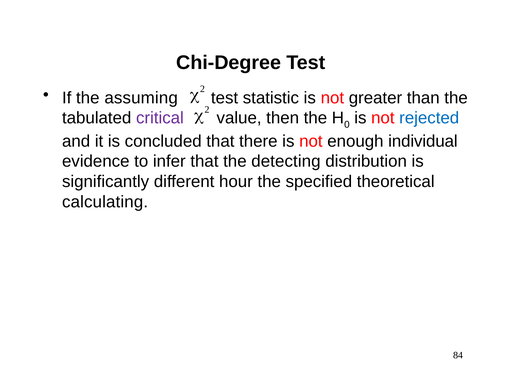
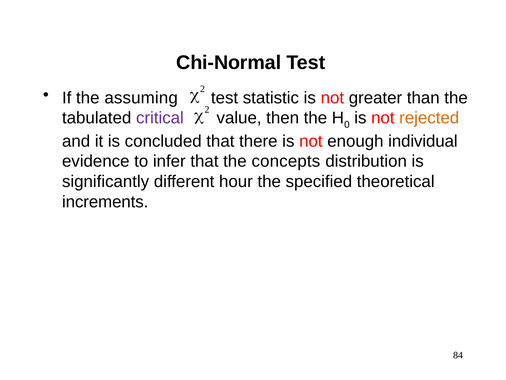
Chi-Degree: Chi-Degree -> Chi-Normal (229, 63)
rejected colour: blue -> orange (429, 118)
detecting: detecting -> concepts (286, 161)
calculating: calculating -> increments (105, 202)
